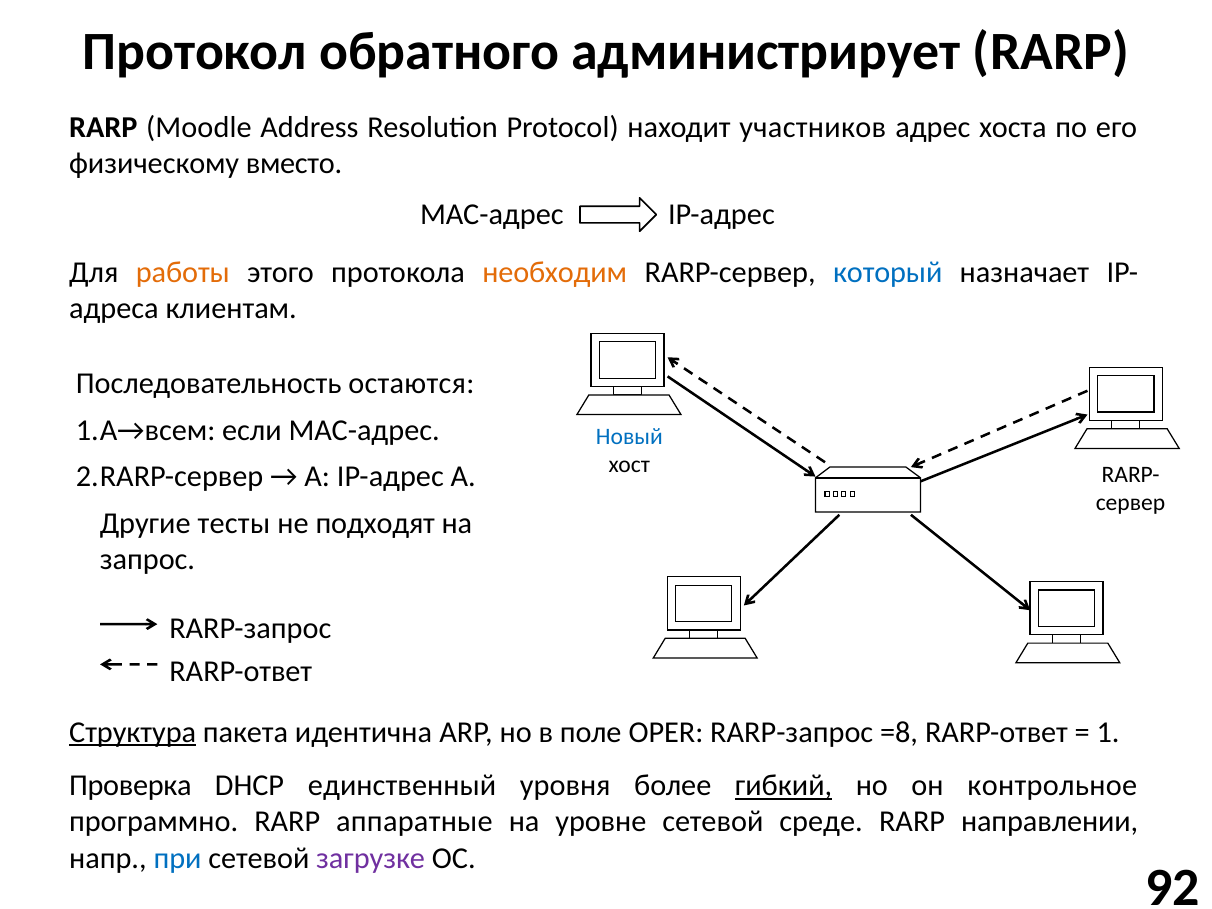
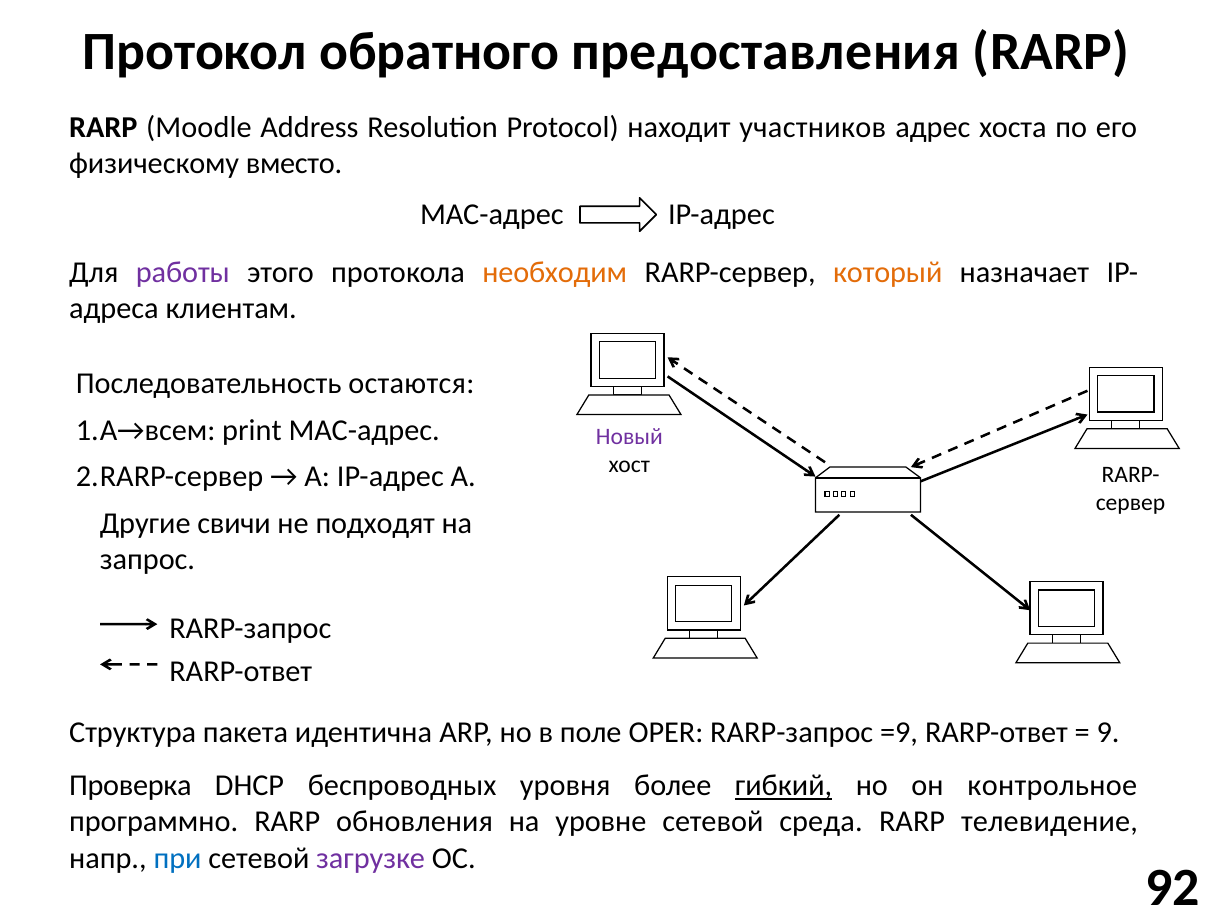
администрирует: администрирует -> предоставления (766, 52)
работы colour: orange -> purple (183, 273)
который colour: blue -> orange (888, 273)
если: если -> print (252, 430)
Новый colour: blue -> purple (629, 436)
тесты: тесты -> свичи (234, 523)
Структура underline: present -> none (133, 732)
=8: =8 -> =9 (899, 732)
1: 1 -> 9 (1108, 732)
единственный: единственный -> беспроводных (402, 786)
аппаратные: аппаратные -> обновления (415, 822)
среде: среде -> среда (821, 822)
направлении: направлении -> телевидение (1049, 822)
